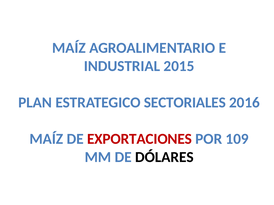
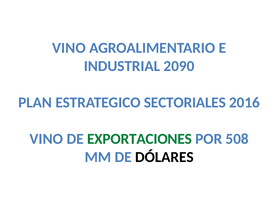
MAÍZ: MAÍZ -> VINO (69, 48)
2015: 2015 -> 2090 (179, 66)
MAÍZ: MAÍZ -> VINO (46, 139)
EXPORTACIONES colour: red -> green (139, 139)
109: 109 -> 508 (237, 139)
